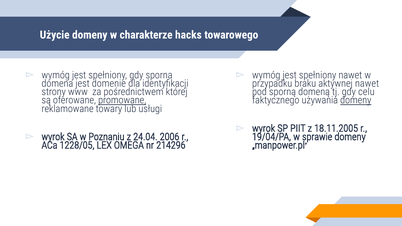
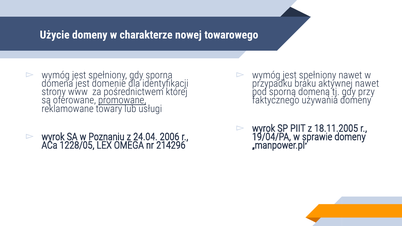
hacks: hacks -> nowej (188, 35)
celu: celu -> przy (366, 92)
domeny underline: present -> none (356, 100)
